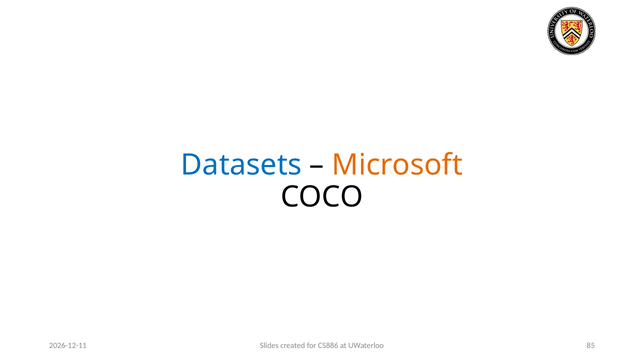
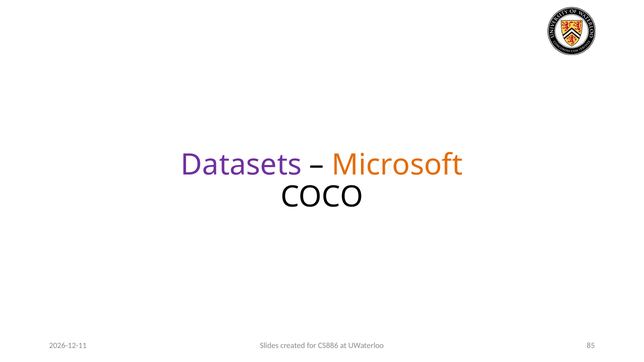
Datasets colour: blue -> purple (241, 165)
